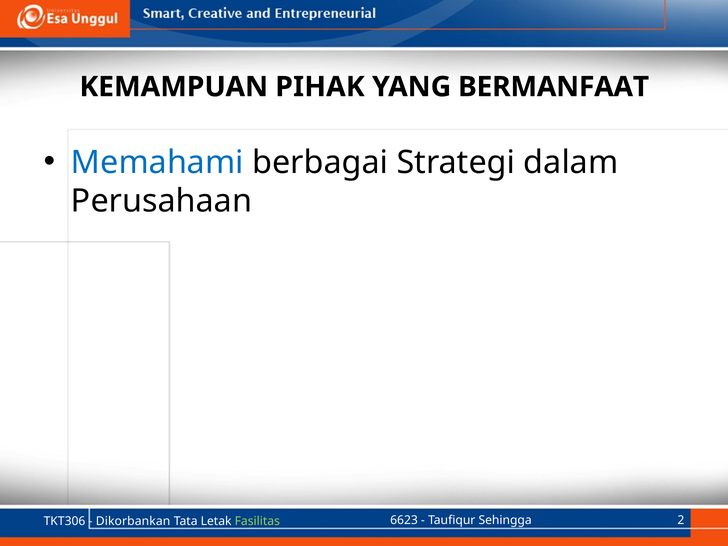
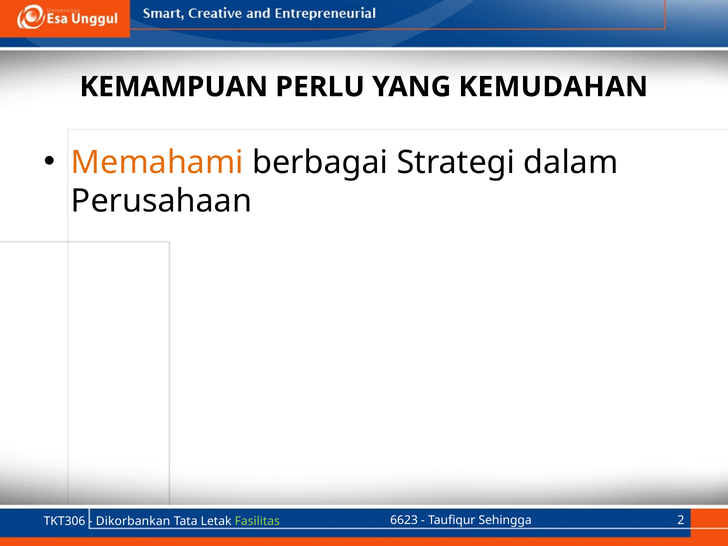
PIHAK: PIHAK -> PERLU (320, 87)
BERMANFAAT: BERMANFAAT -> KEMUDAHAN (553, 87)
Memahami colour: blue -> orange (157, 162)
